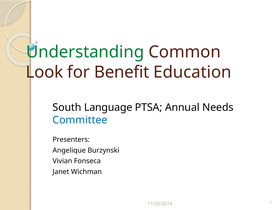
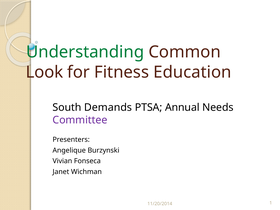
Benefit: Benefit -> Fitness (122, 72)
Language: Language -> Demands (108, 107)
Committee colour: blue -> purple (80, 120)
